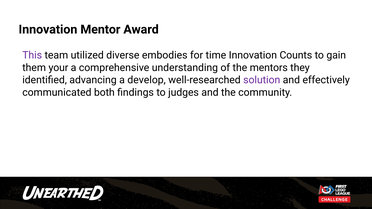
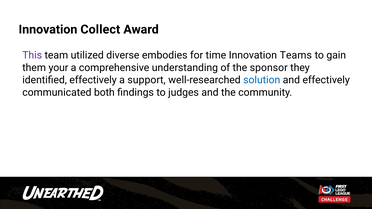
Mentor: Mentor -> Collect (100, 29)
Counts: Counts -> Teams (296, 55)
mentors: mentors -> sponsor (269, 68)
identified advancing: advancing -> effectively (93, 80)
develop: develop -> support (147, 80)
solution colour: purple -> blue (262, 80)
